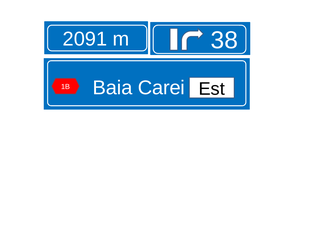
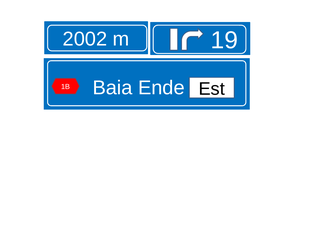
2091: 2091 -> 2002 (85, 39)
38: 38 -> 19 (224, 40)
Carei: Carei -> Ende (161, 88)
